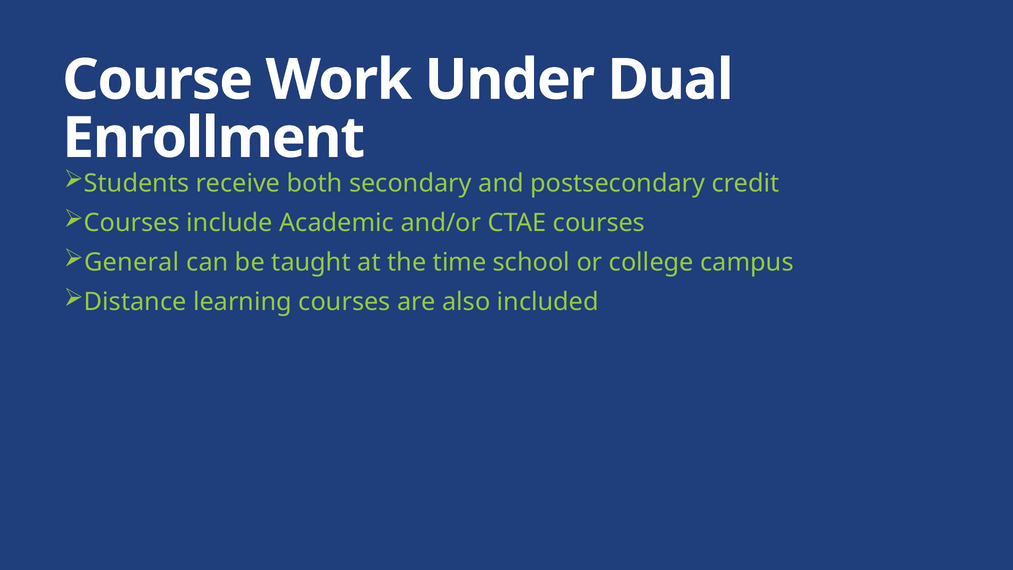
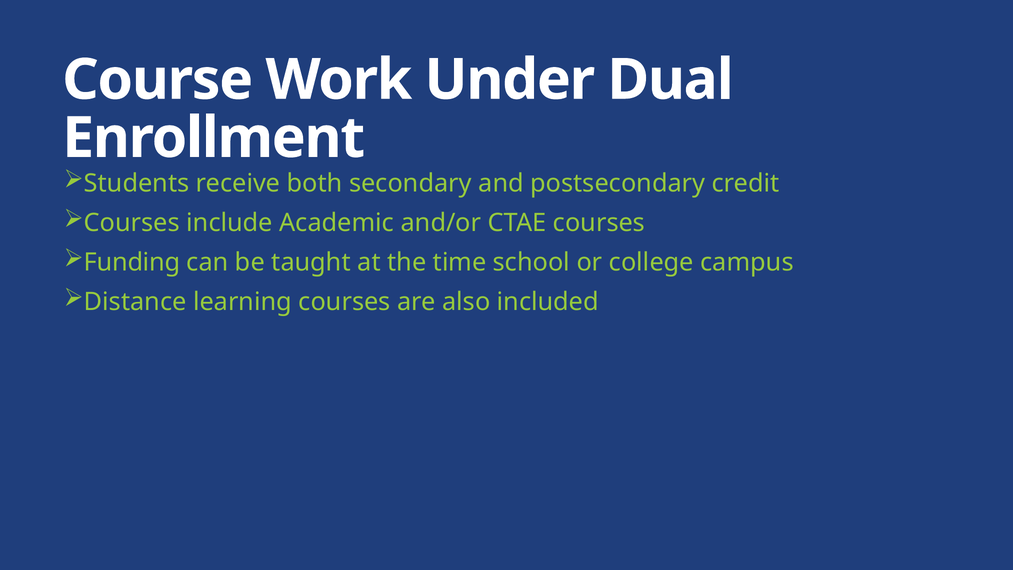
General: General -> Funding (132, 262)
